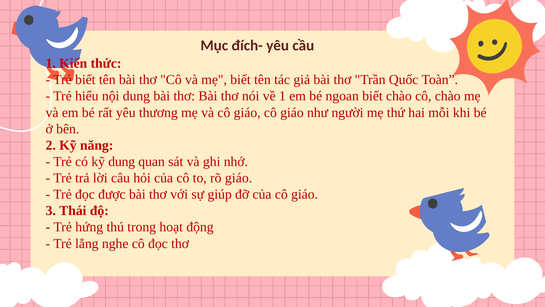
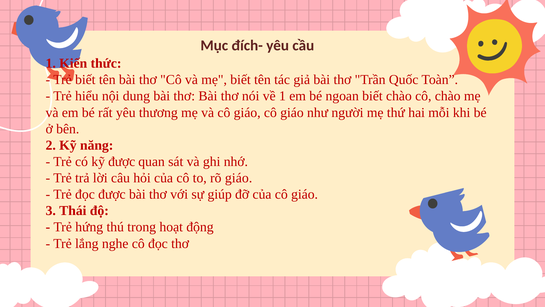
kỹ dung: dung -> được (122, 161)
